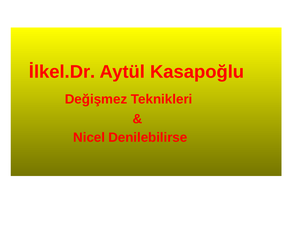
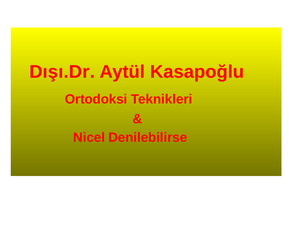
İlkel.Dr: İlkel.Dr -> Dışı.Dr (62, 72)
Değişmez: Değişmez -> Ortodoksi (96, 100)
